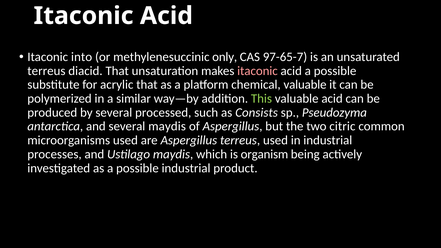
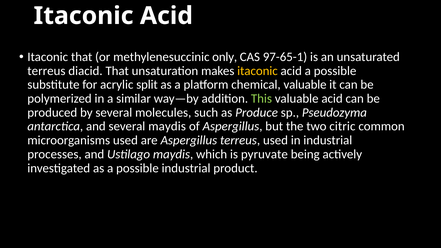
Itaconic into: into -> that (82, 57)
97-65-7: 97-65-7 -> 97-65-1 (285, 57)
itaconic colour: pink -> yellow (257, 71)
acrylic that: that -> split (147, 85)
processed: processed -> molecules (163, 113)
Consists: Consists -> Produce (257, 113)
organism: organism -> pyruvate (264, 154)
